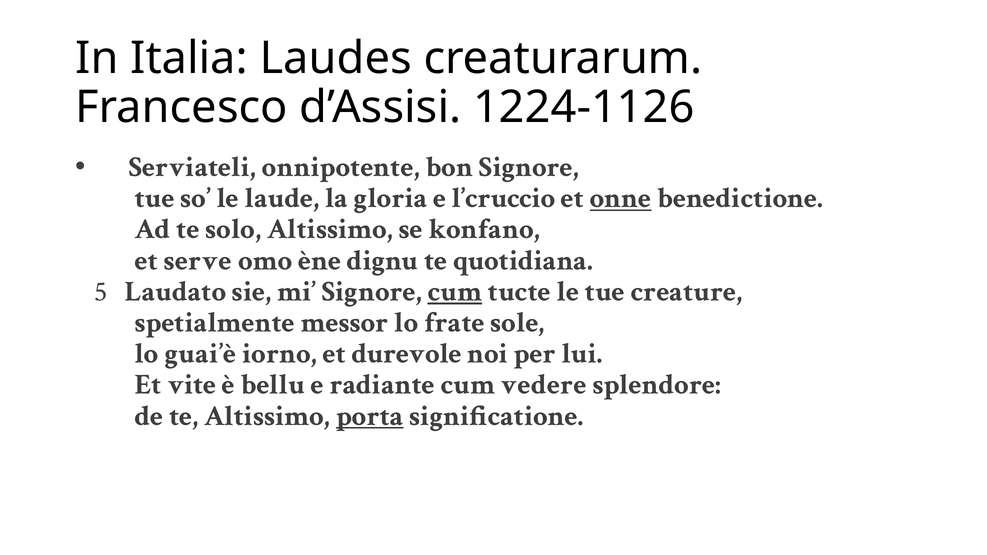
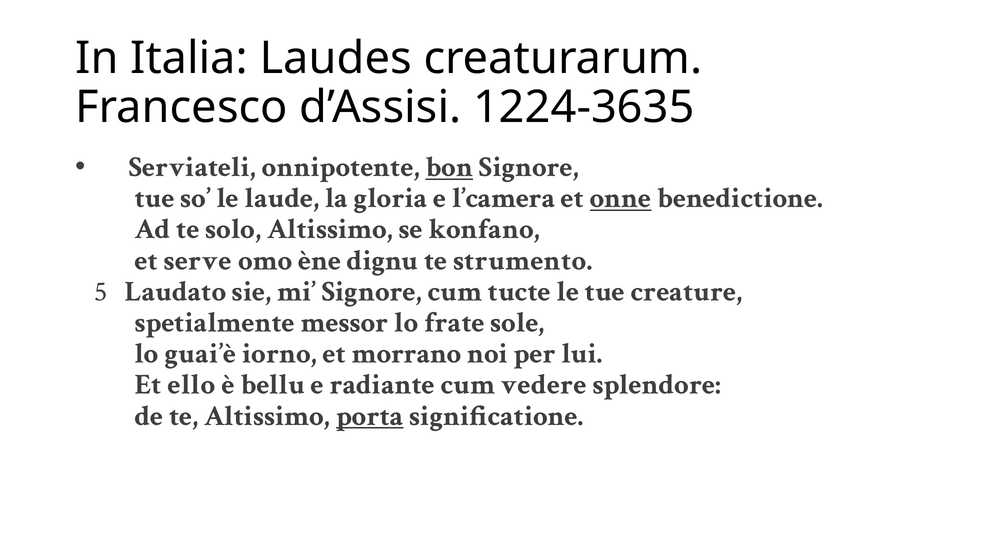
1224-1126: 1224-1126 -> 1224-3635 (584, 107)
bon underline: none -> present (449, 167)
l’cruccio: l’cruccio -> l’camera (504, 198)
quotidiana: quotidiana -> strumento (523, 260)
cum underline: present -> none (455, 291)
durevole: durevole -> morrano (407, 353)
vite: vite -> ello (192, 385)
